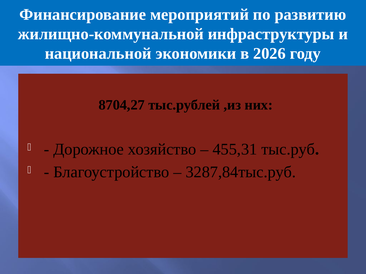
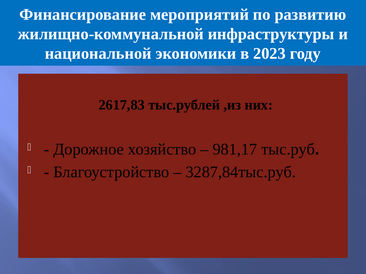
2026: 2026 -> 2023 (269, 54)
8704,27: 8704,27 -> 2617,83 (122, 105)
455,31: 455,31 -> 981,17 (235, 150)
